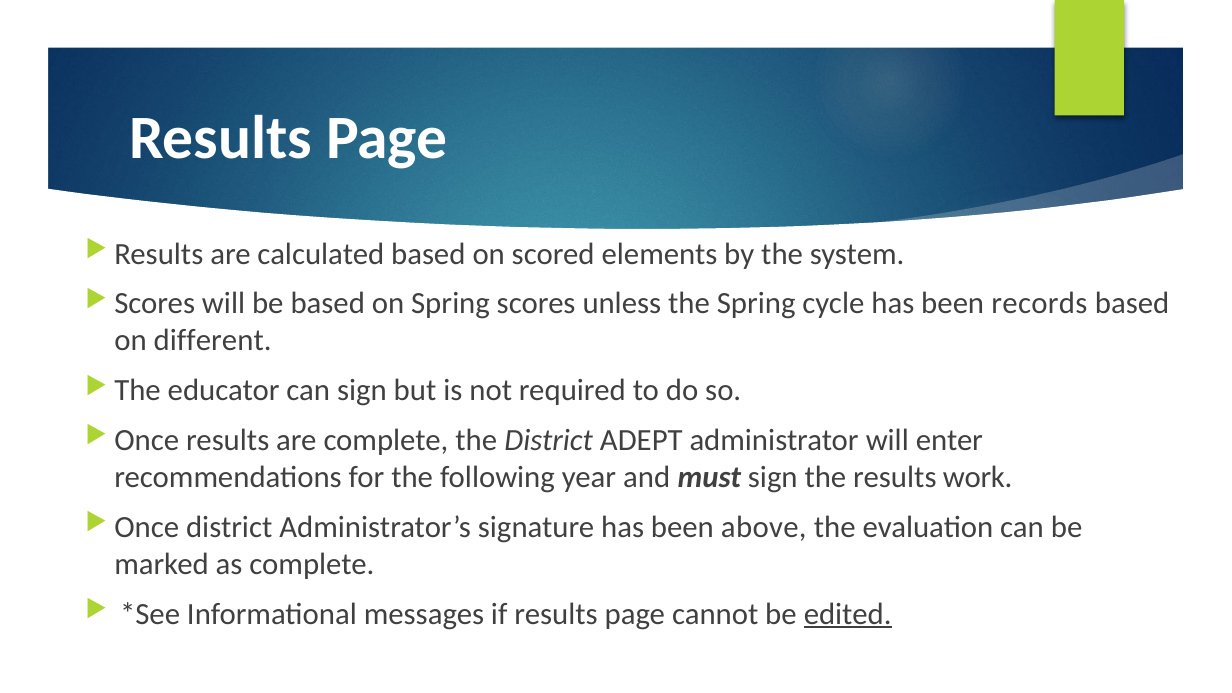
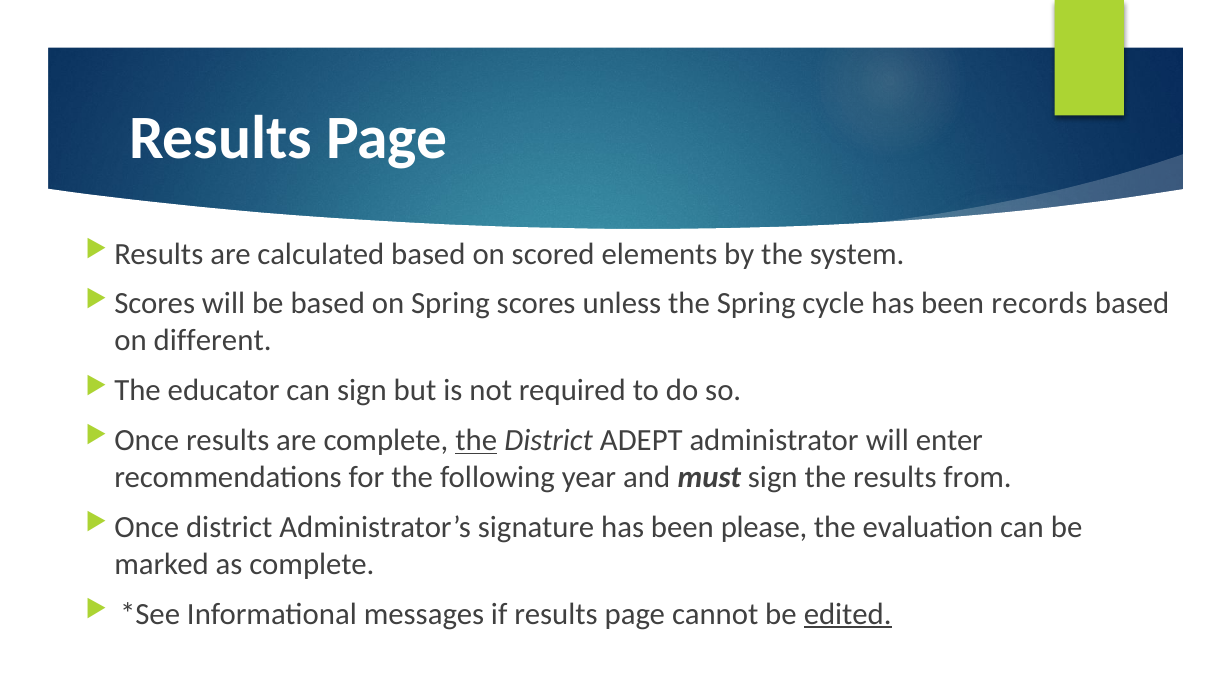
the underline: none -> present (476, 440)
work: work -> from (978, 477)
above: above -> please (764, 527)
